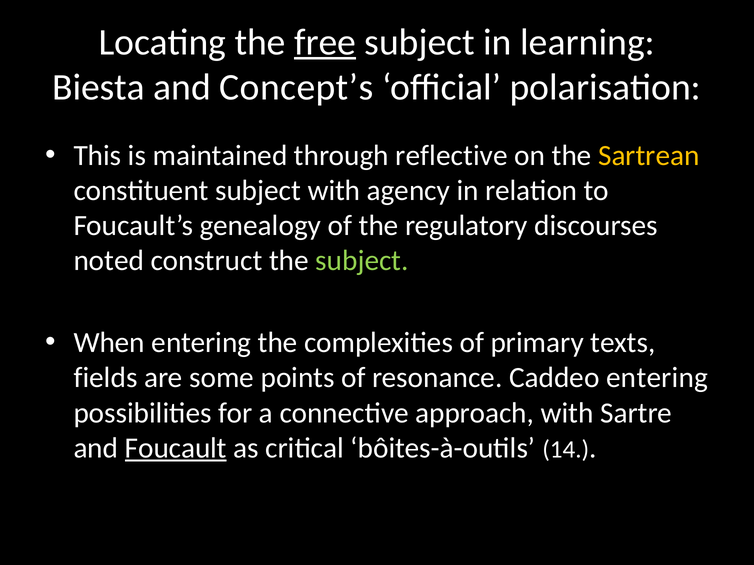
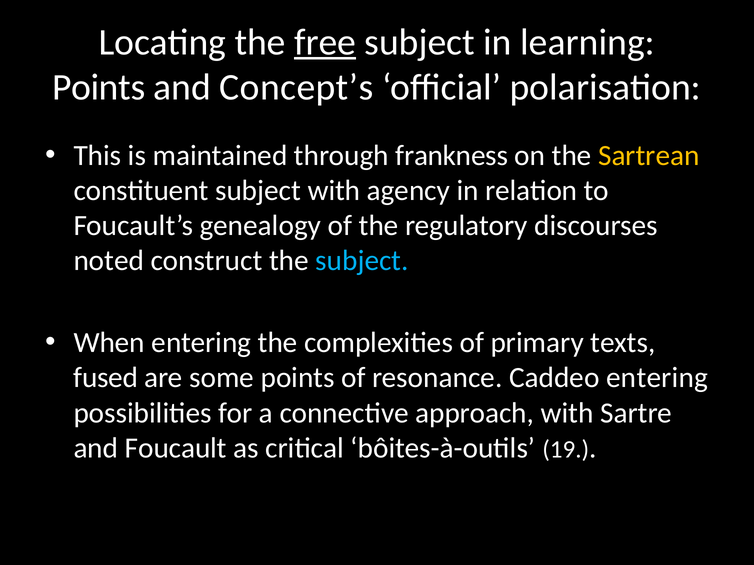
Biesta: Biesta -> Points (99, 87)
reflective: reflective -> frankness (452, 156)
subject colour: light green -> light blue (362, 261)
fields: fields -> fused (106, 378)
Foucault underline: present -> none (176, 448)
14: 14 -> 19 (566, 450)
